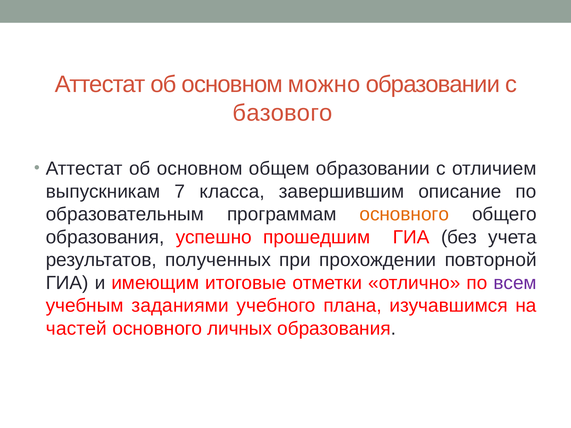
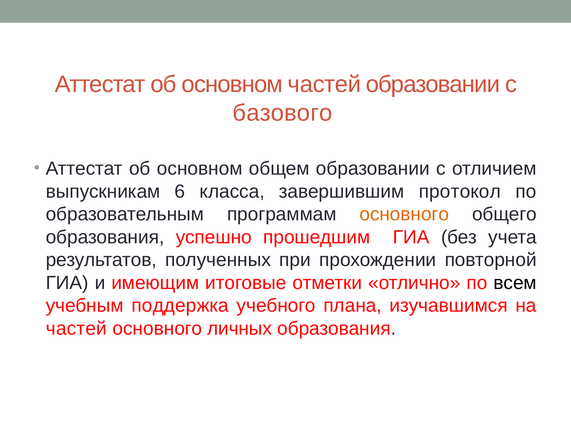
основном можно: можно -> частей (324, 85)
7: 7 -> 6 (180, 192)
описание: описание -> протокол (460, 192)
всем colour: purple -> black (515, 283)
заданиями: заданиями -> поддержка (180, 306)
